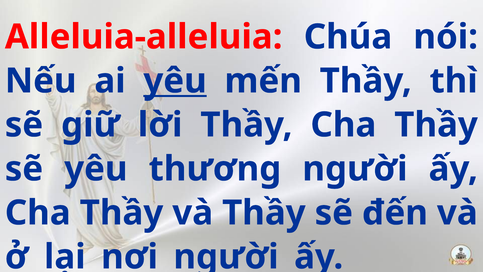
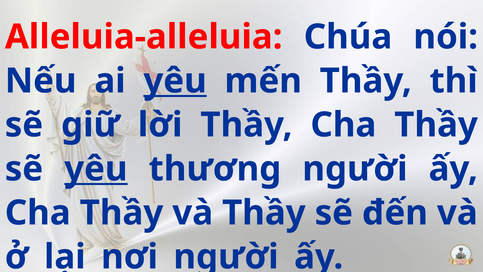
yêu underline: none -> present (96, 169)
